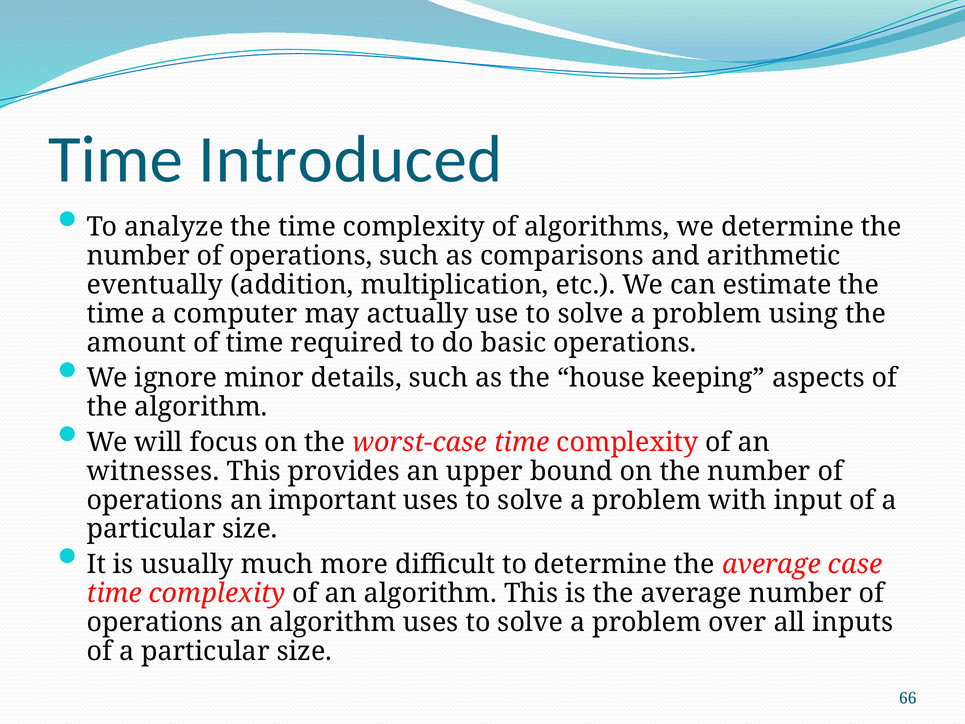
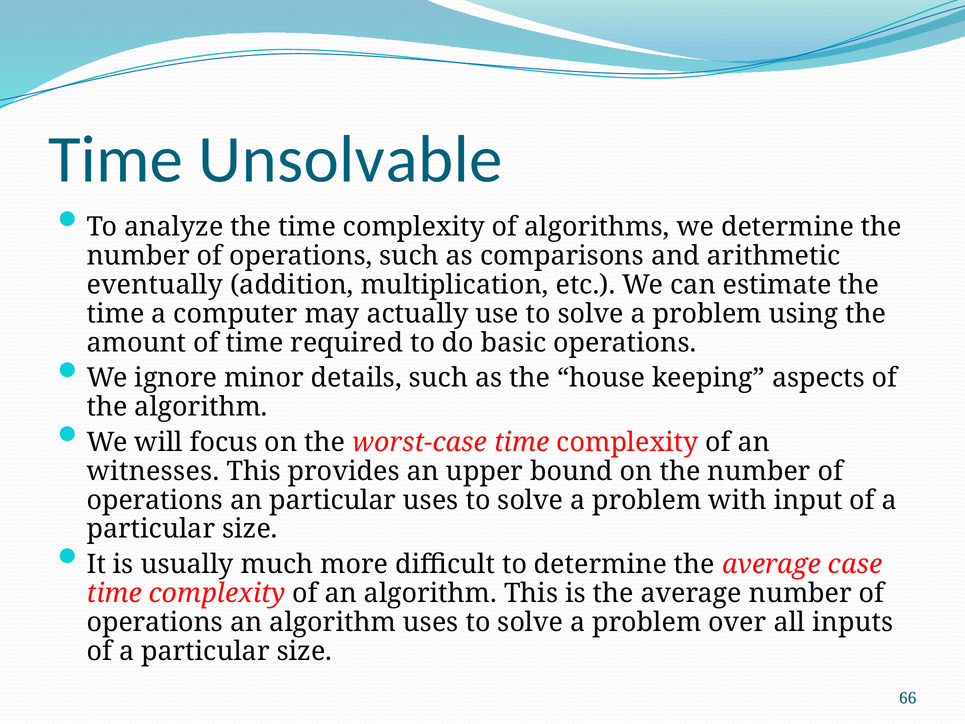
Introduced: Introduced -> Unsolvable (350, 159)
an important: important -> particular (333, 500)
